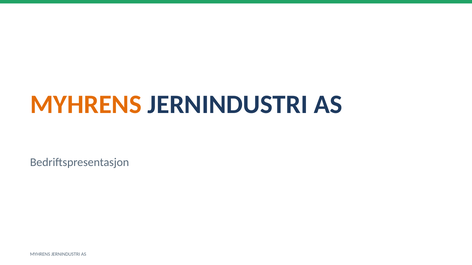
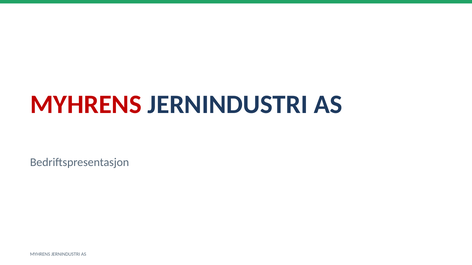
MYHRENS colour: orange -> red (86, 105)
